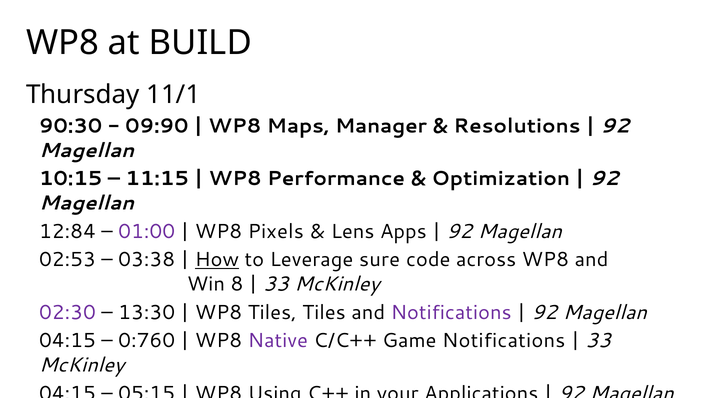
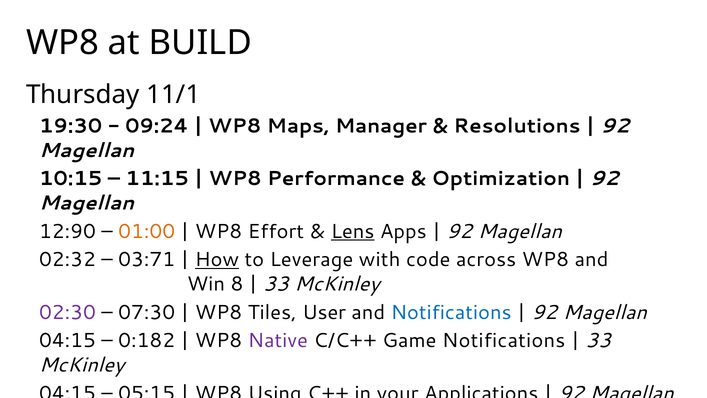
90:30: 90:30 -> 19:30 (71, 126)
09:90: 09:90 -> 09:24 (157, 126)
12:84: 12:84 -> 12:90 (67, 231)
01:00 colour: purple -> orange (147, 231)
Pixels: Pixels -> Effort (276, 231)
Lens underline: none -> present (353, 231)
02:53: 02:53 -> 02:32 (67, 259)
03:38: 03:38 -> 03:71 (147, 259)
sure: sure -> with (380, 259)
13:30: 13:30 -> 07:30 (147, 312)
Tiles Tiles: Tiles -> User (324, 312)
Notifications colour: purple -> blue (451, 312)
0:760: 0:760 -> 0:182 (147, 340)
